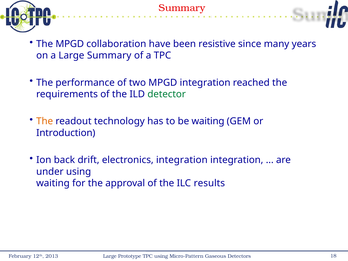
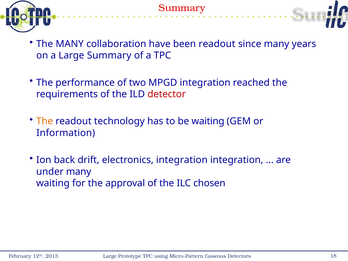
The MPGD: MPGD -> MANY (70, 44)
been resistive: resistive -> readout (217, 44)
detector colour: green -> red (167, 94)
Introduction: Introduction -> Information (66, 133)
under using: using -> many (79, 172)
results: results -> chosen (209, 183)
